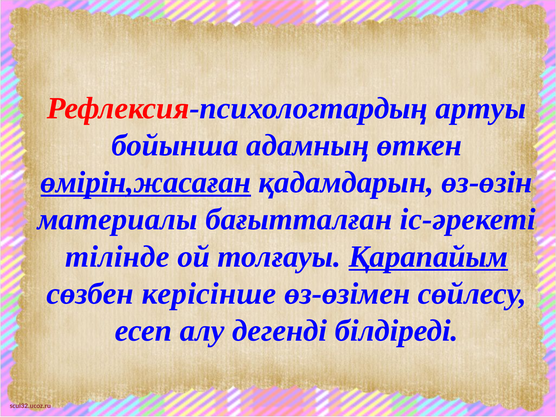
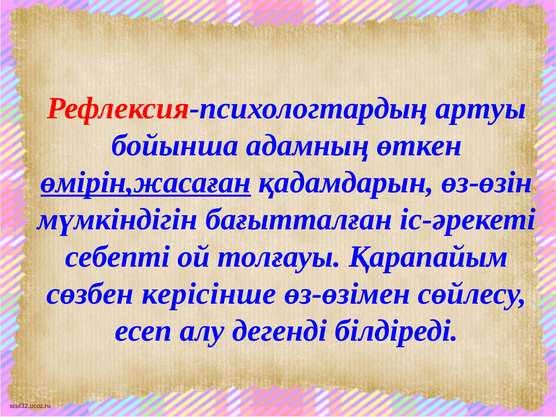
материалы: материалы -> мүмкіндігін (118, 219)
тілінде: тілінде -> себепті (118, 256)
Қарапайым underline: present -> none (428, 256)
